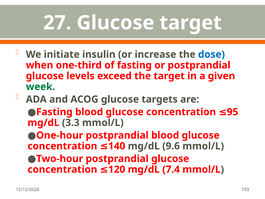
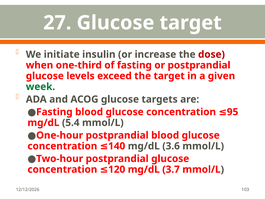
dose colour: blue -> red (211, 54)
3.3: 3.3 -> 5.4 (71, 123)
9.6: 9.6 -> 3.6 (171, 146)
7.4: 7.4 -> 3.7 (171, 169)
